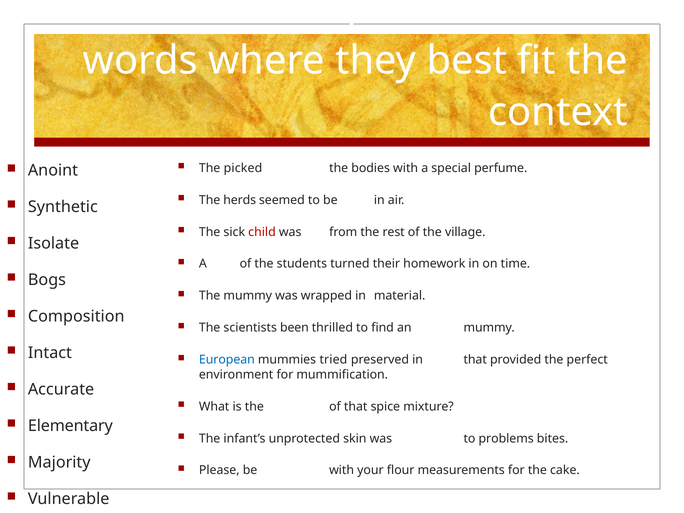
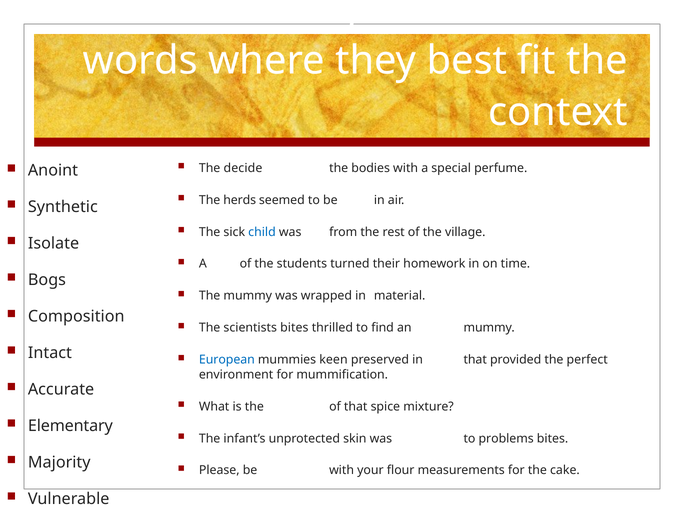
picked: picked -> decide (243, 168)
child colour: red -> blue (262, 232)
scientists been: been -> bites (294, 328)
tried: tried -> keen (333, 360)
